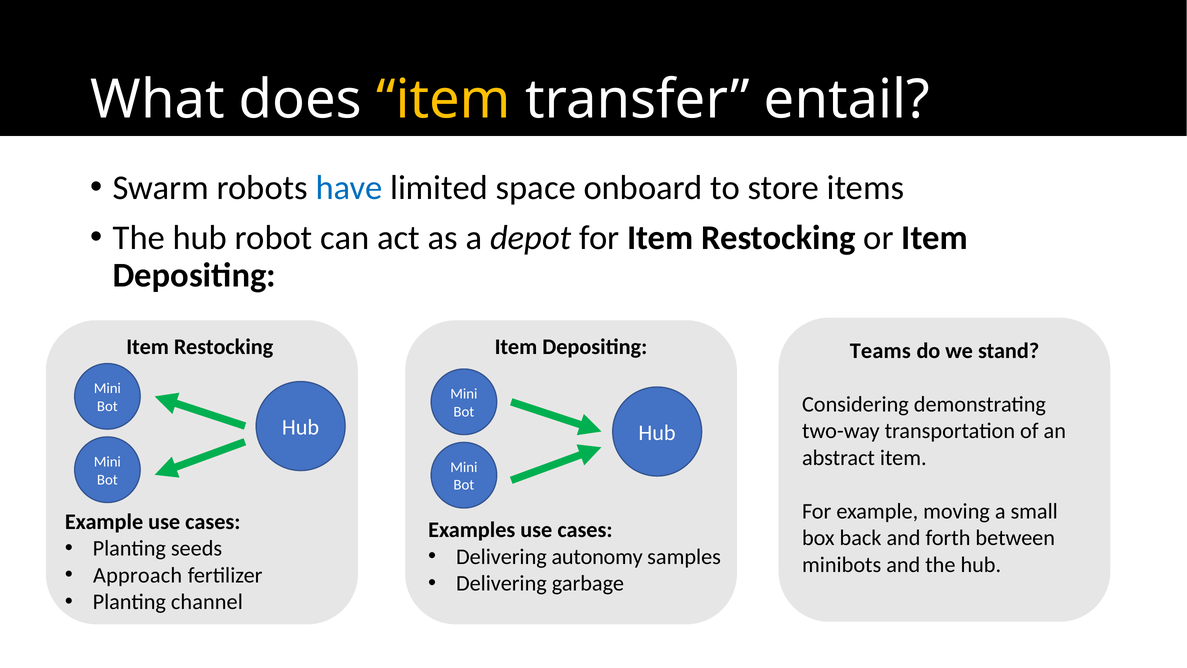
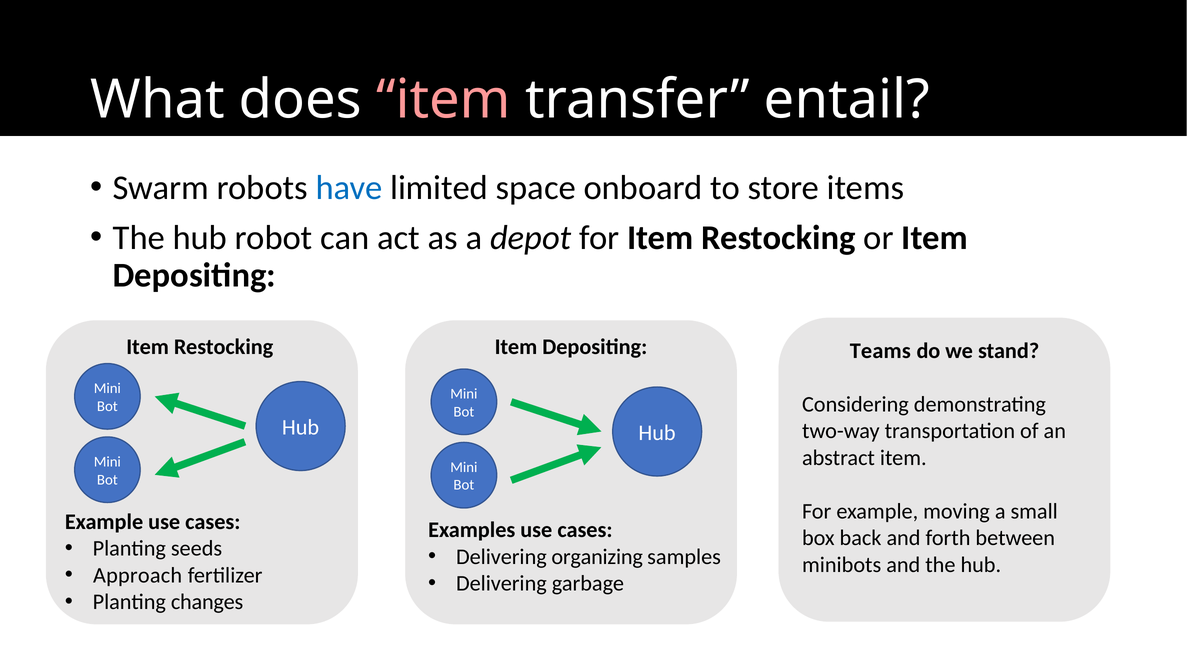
item colour: yellow -> pink (443, 100)
autonomy: autonomy -> organizing (597, 556)
channel: channel -> changes (207, 602)
